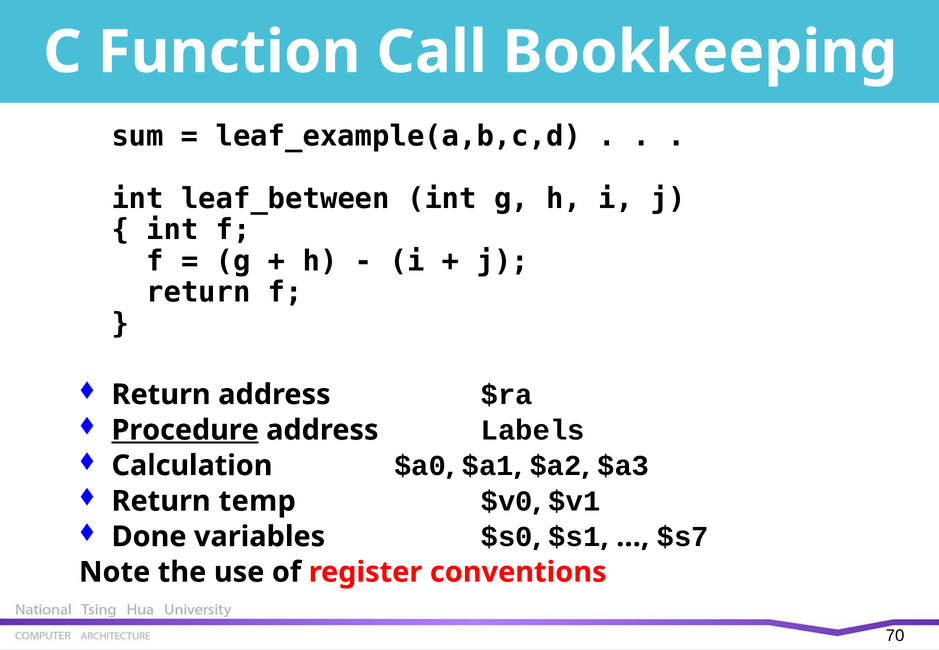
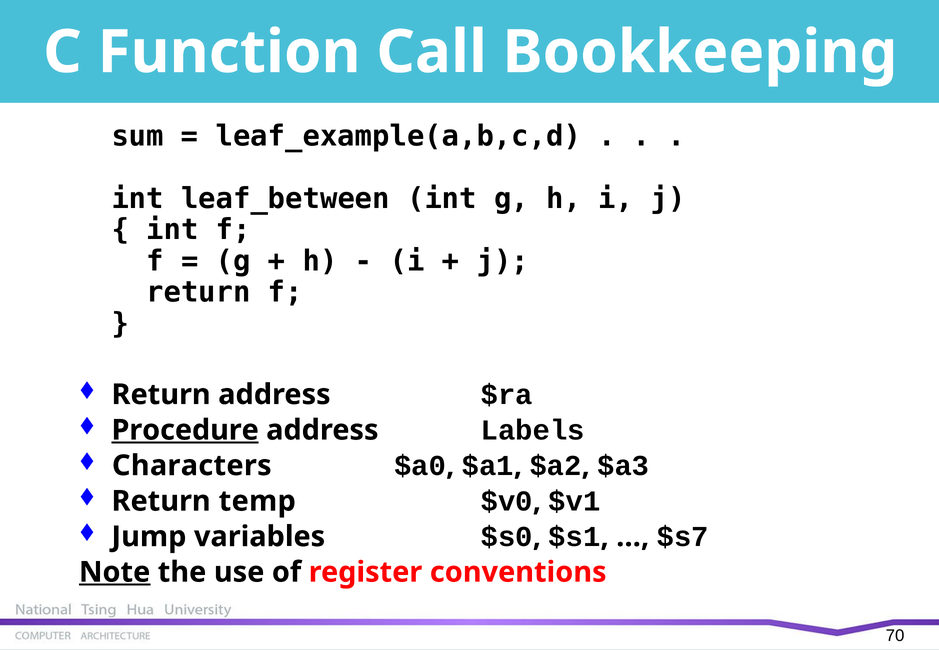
Calculation: Calculation -> Characters (192, 466)
Done: Done -> Jump (149, 537)
Note underline: none -> present (115, 572)
